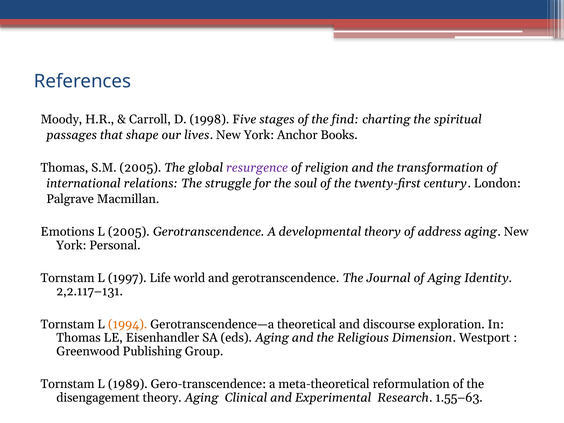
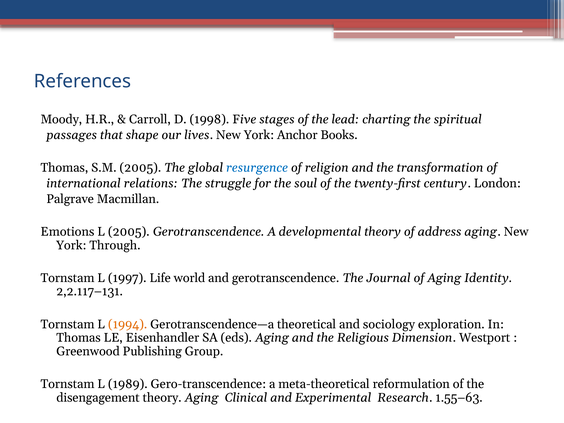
find: find -> lead (346, 119)
resurgence colour: purple -> blue (257, 168)
Personal: Personal -> Through (115, 245)
discourse: discourse -> sociology (389, 324)
